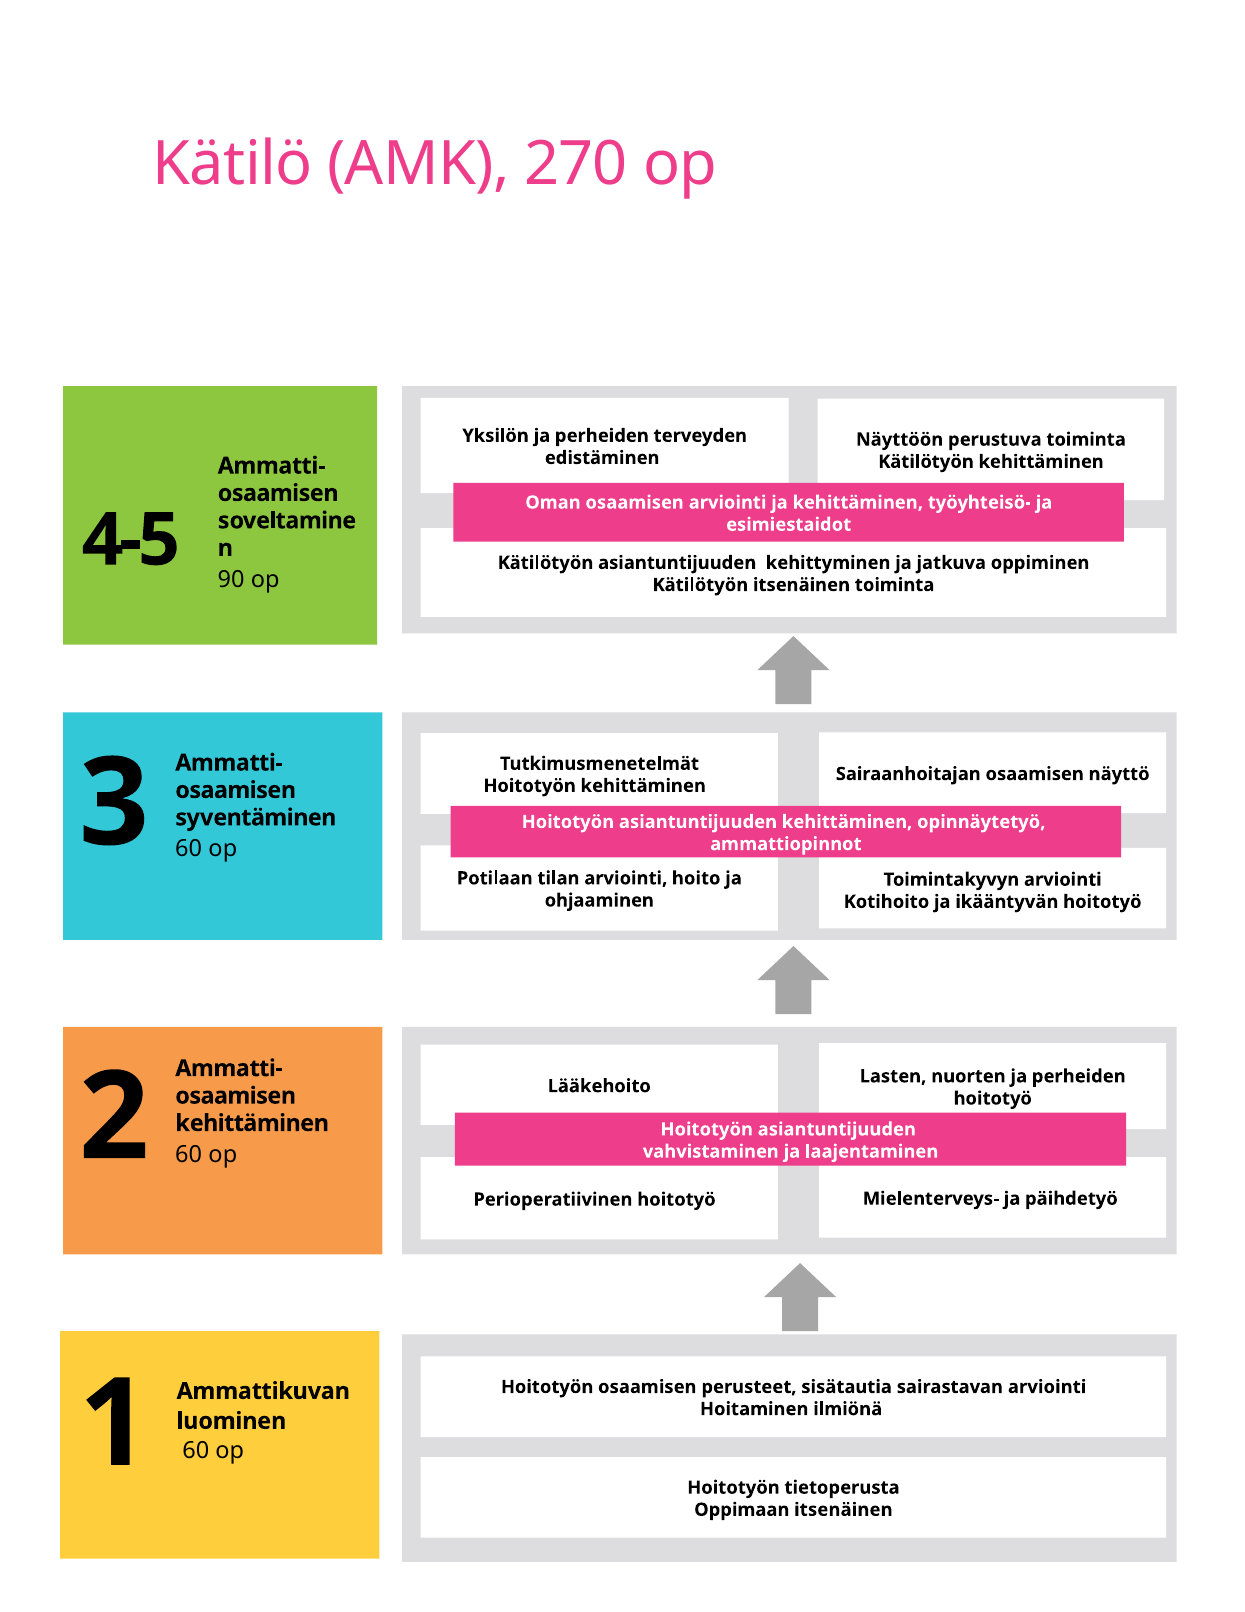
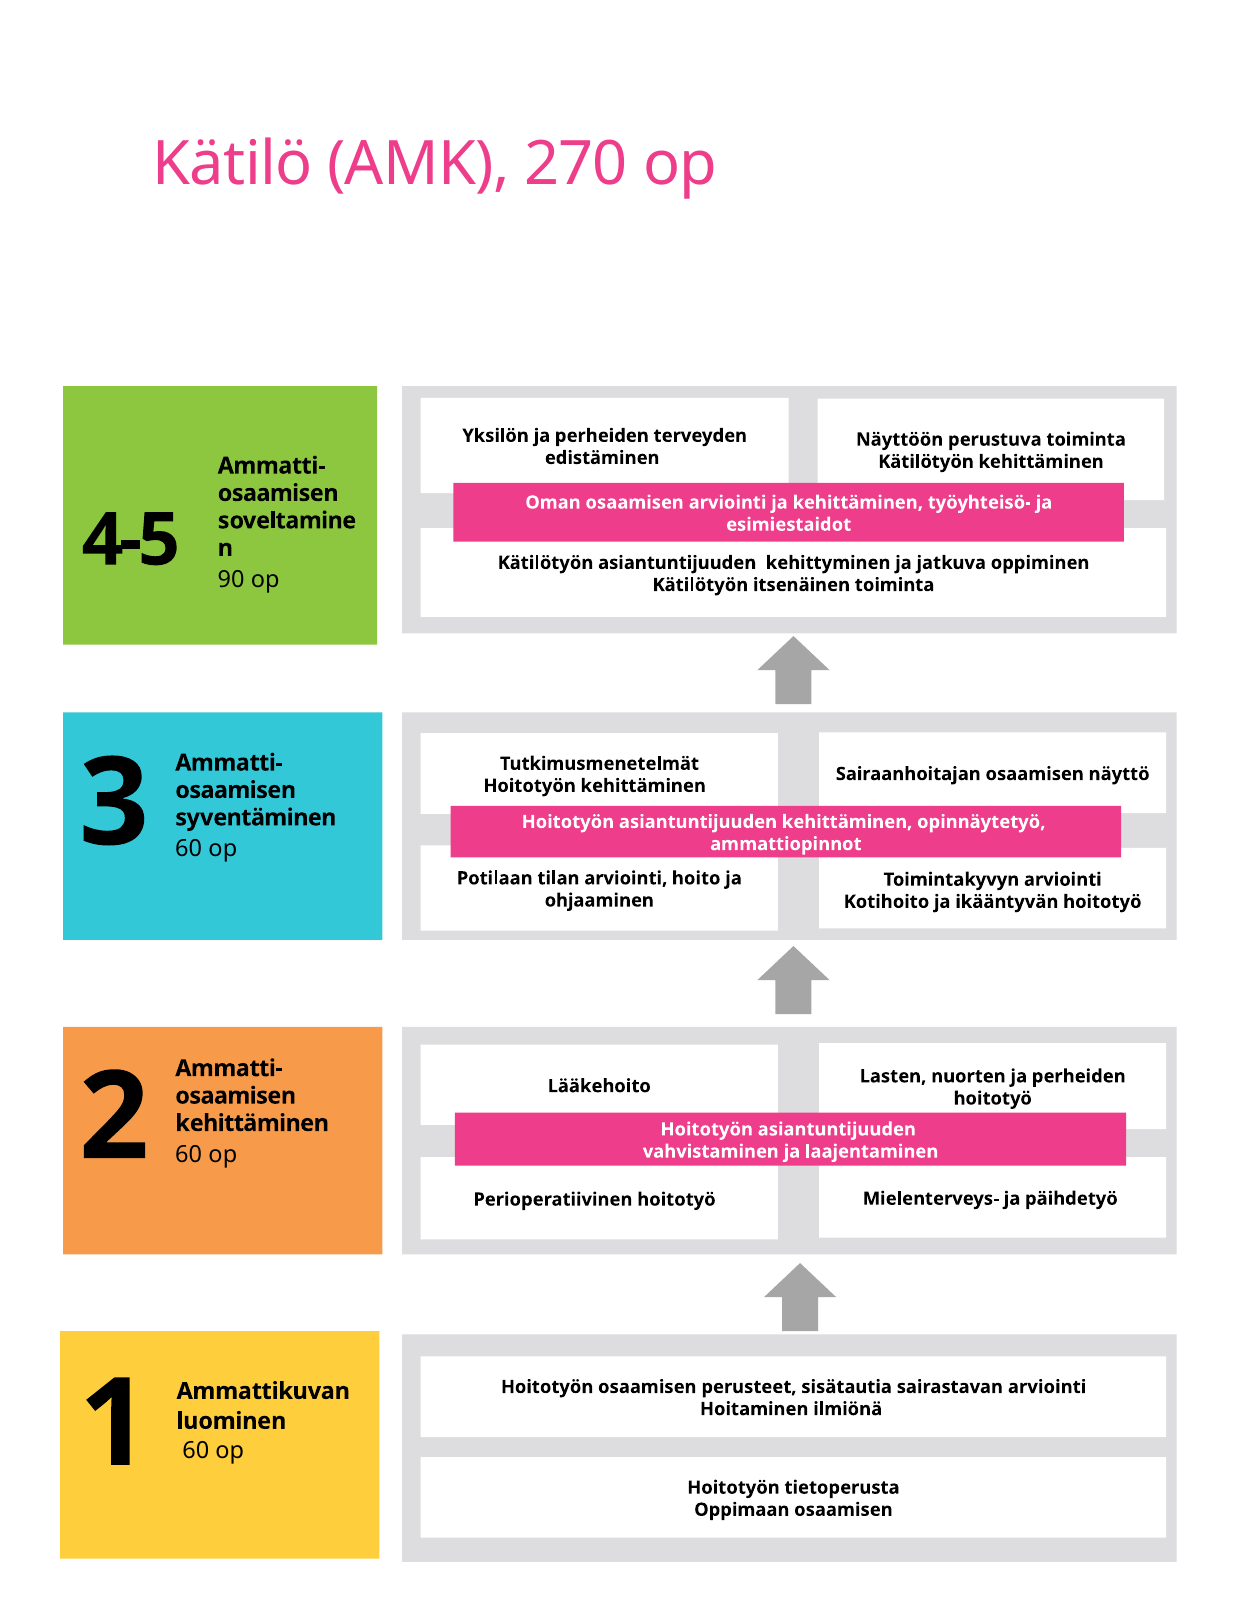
Oppimaan itsenäinen: itsenäinen -> osaamisen (843, 1510)
